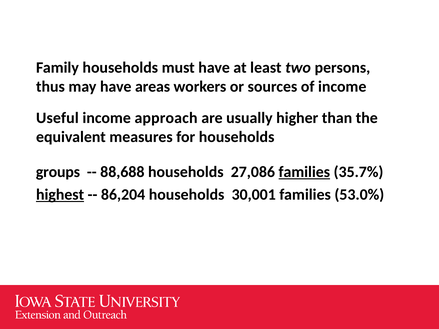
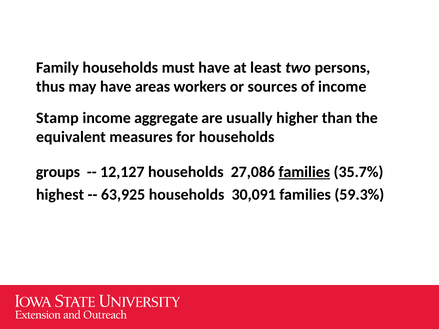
Useful: Useful -> Stamp (57, 118)
approach: approach -> aggregate (166, 118)
88,688: 88,688 -> 12,127 (122, 172)
highest underline: present -> none (60, 195)
86,204: 86,204 -> 63,925 (123, 195)
30,001: 30,001 -> 30,091 (254, 195)
53.0%: 53.0% -> 59.3% (359, 195)
